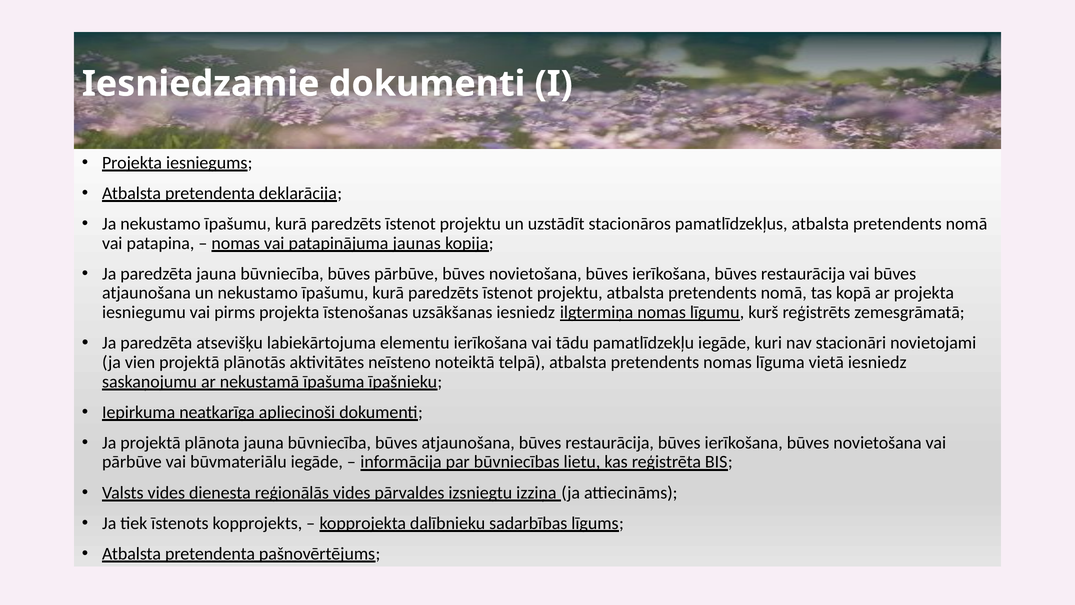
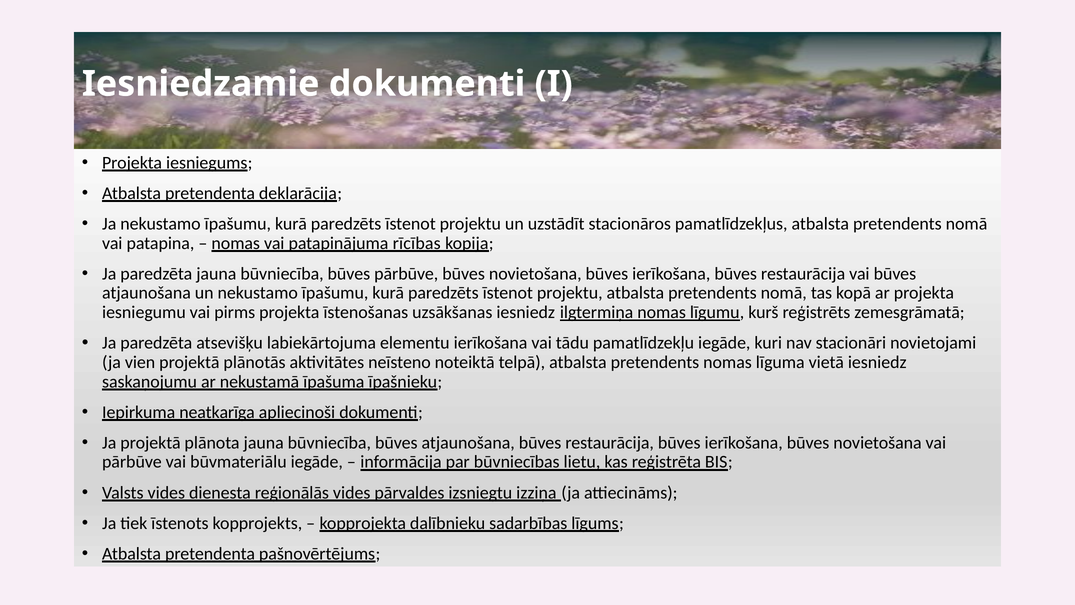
jaunas: jaunas -> rīcības (417, 243)
